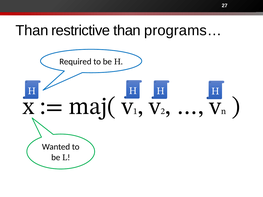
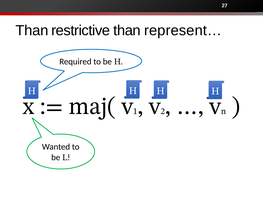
programs…: programs… -> represent… (183, 31)
